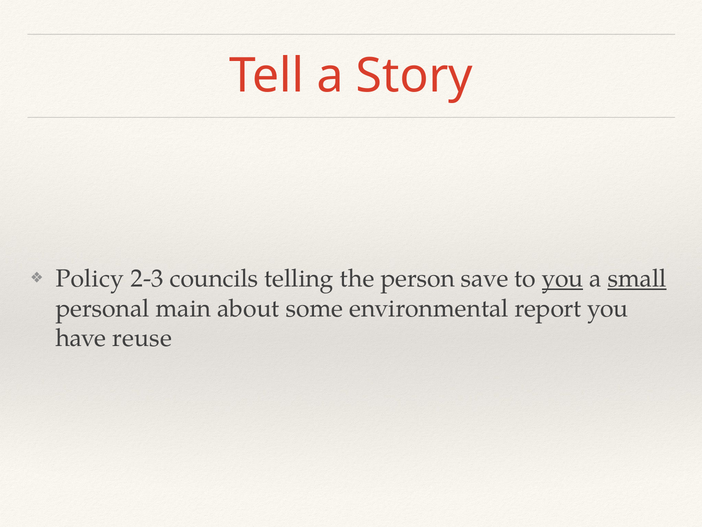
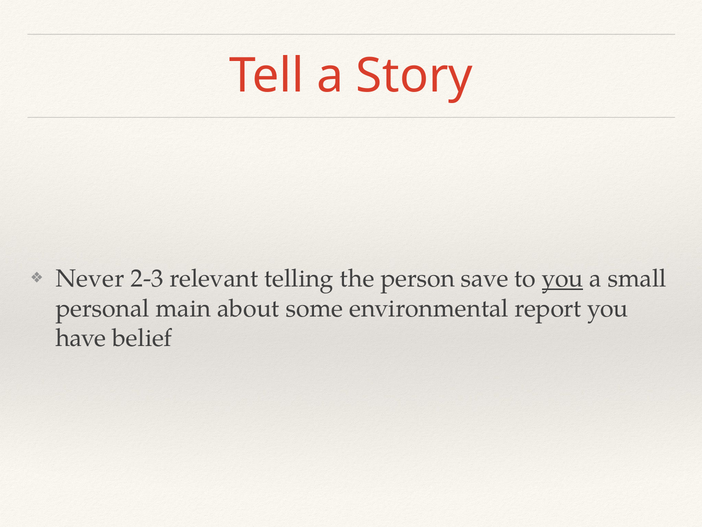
Policy: Policy -> Never (90, 279)
councils: councils -> relevant (214, 279)
small underline: present -> none (637, 279)
reuse: reuse -> belief (142, 338)
